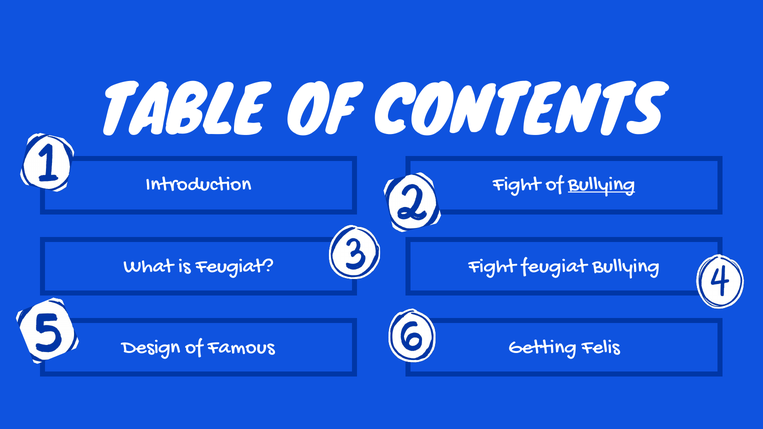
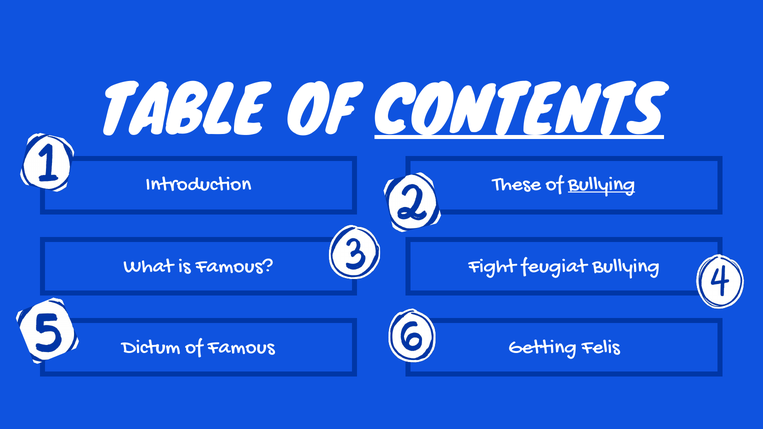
CONTENTS underline: none -> present (519, 110)
Introduction Fight: Fight -> These (517, 183)
is Feugiat: Feugiat -> Famous (234, 265)
Design: Design -> Dictum (151, 346)
